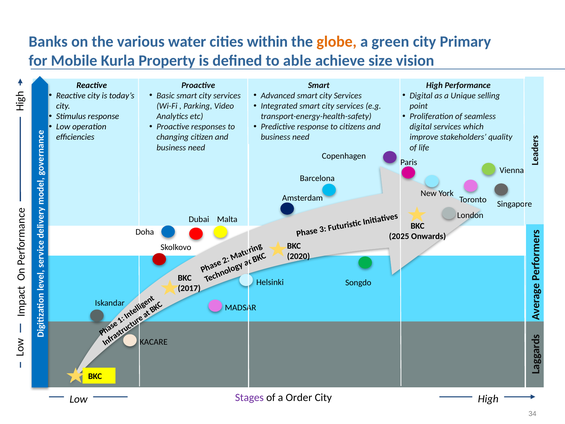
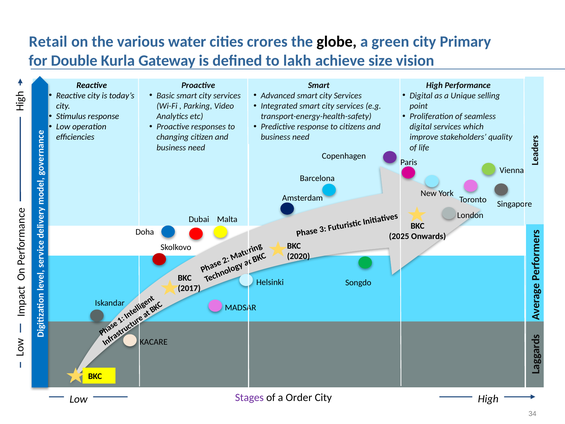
Banks: Banks -> Retail (48, 42)
within: within -> crores (267, 42)
globe colour: orange -> black (337, 42)
Mobile: Mobile -> Double (74, 61)
Property: Property -> Gateway (167, 61)
able: able -> lakh (297, 61)
